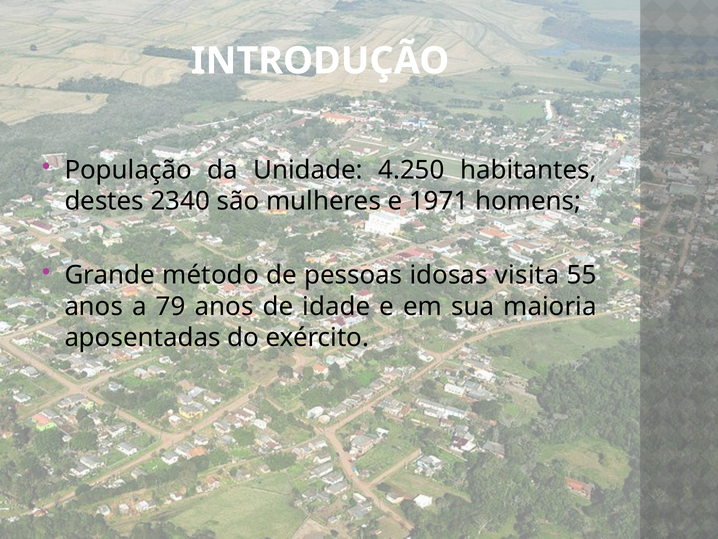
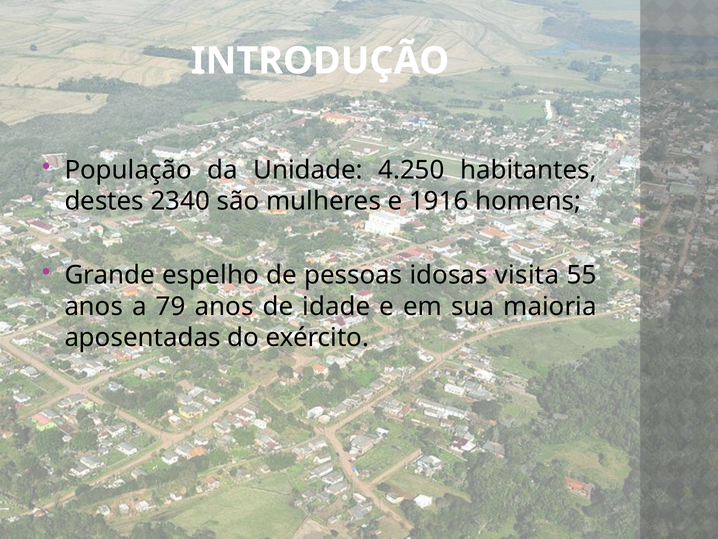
1971: 1971 -> 1916 (439, 201)
método: método -> espelho (211, 275)
